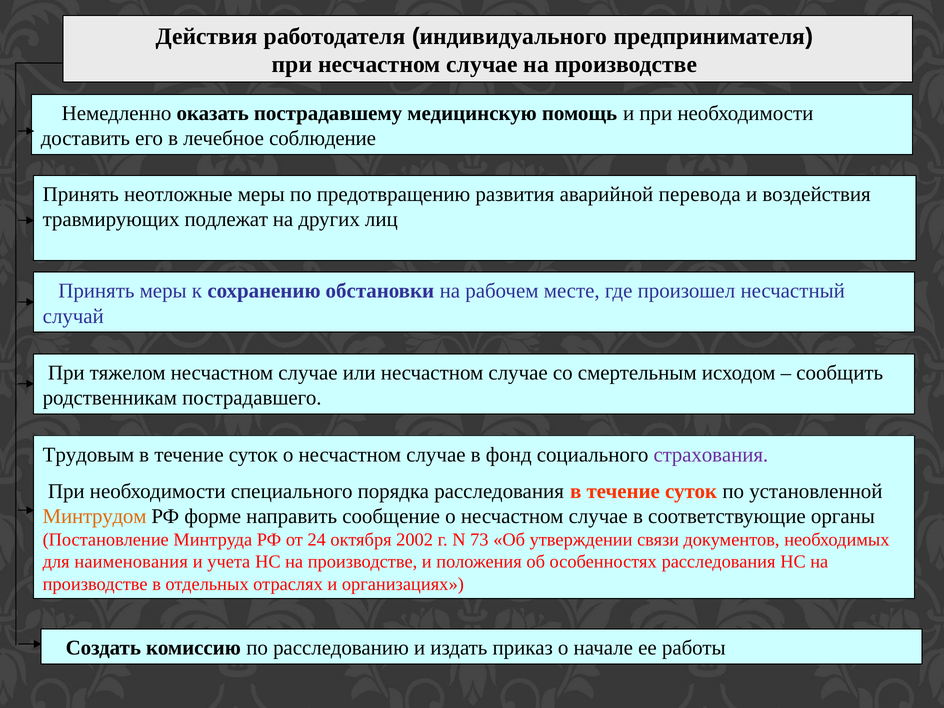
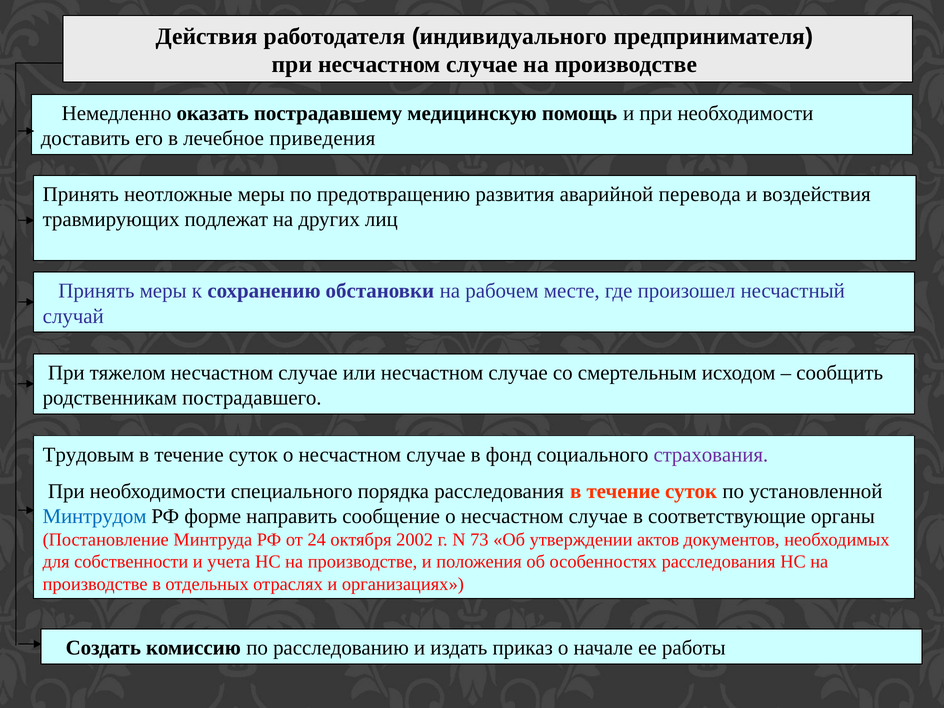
соблюдение: соблюдение -> приведения (322, 138)
Минтрудом colour: orange -> blue (95, 516)
связи: связи -> актов (658, 540)
наименования: наименования -> собственности (131, 562)
